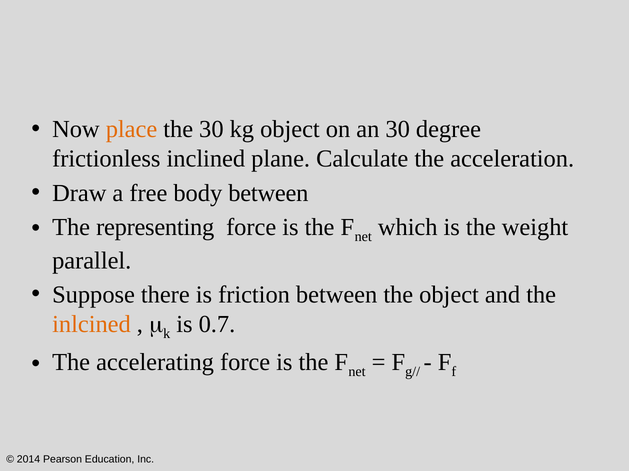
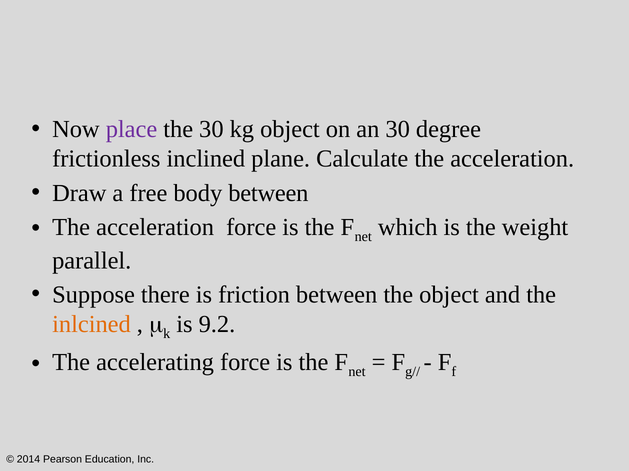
place colour: orange -> purple (131, 130)
representing: representing -> acceleration (155, 228)
0.7: 0.7 -> 9.2 (217, 325)
